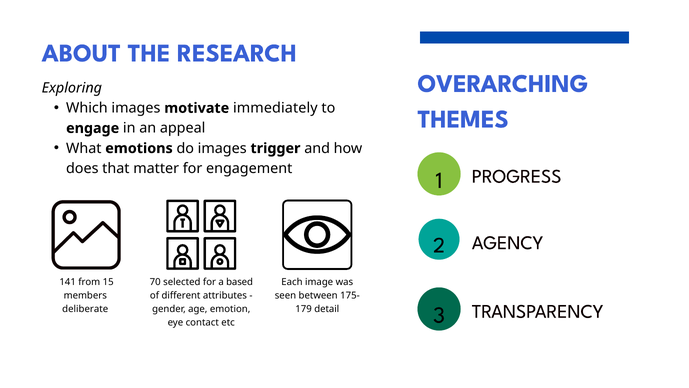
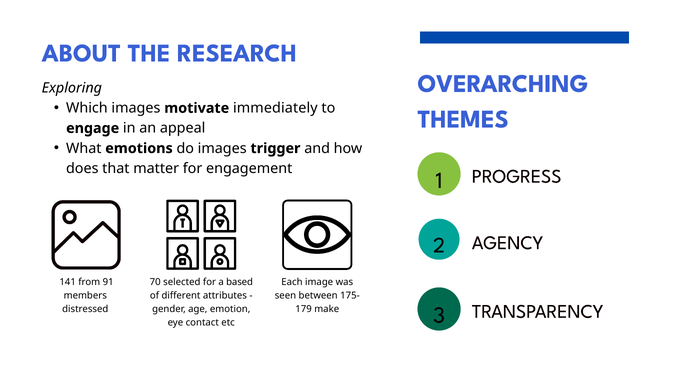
15: 15 -> 91 (108, 282)
deliberate: deliberate -> distressed (85, 309)
detail: detail -> make (327, 309)
